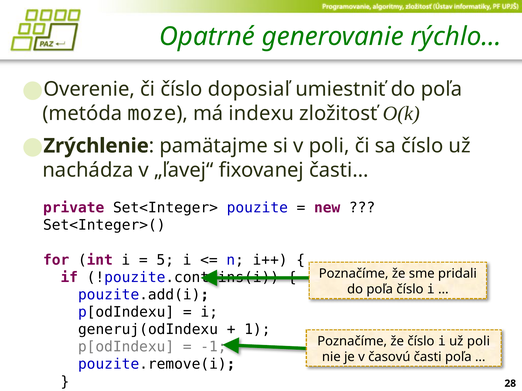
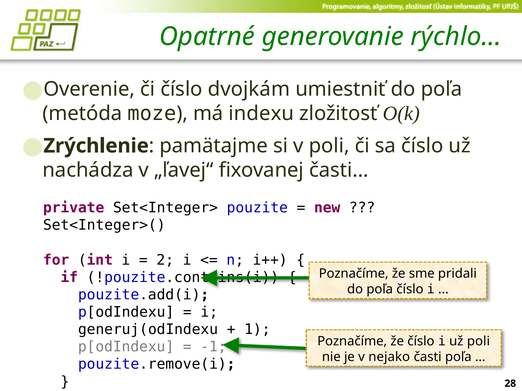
doposiaľ: doposiaľ -> dvojkám (249, 89)
5: 5 -> 2 (165, 260)
časovú: časovú -> nejako (389, 357)
